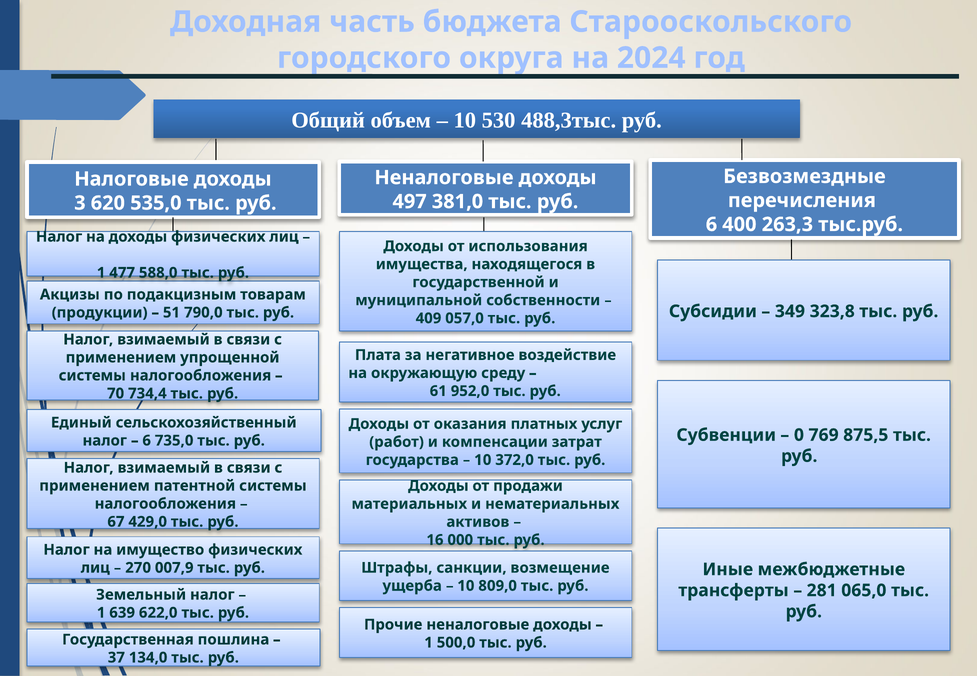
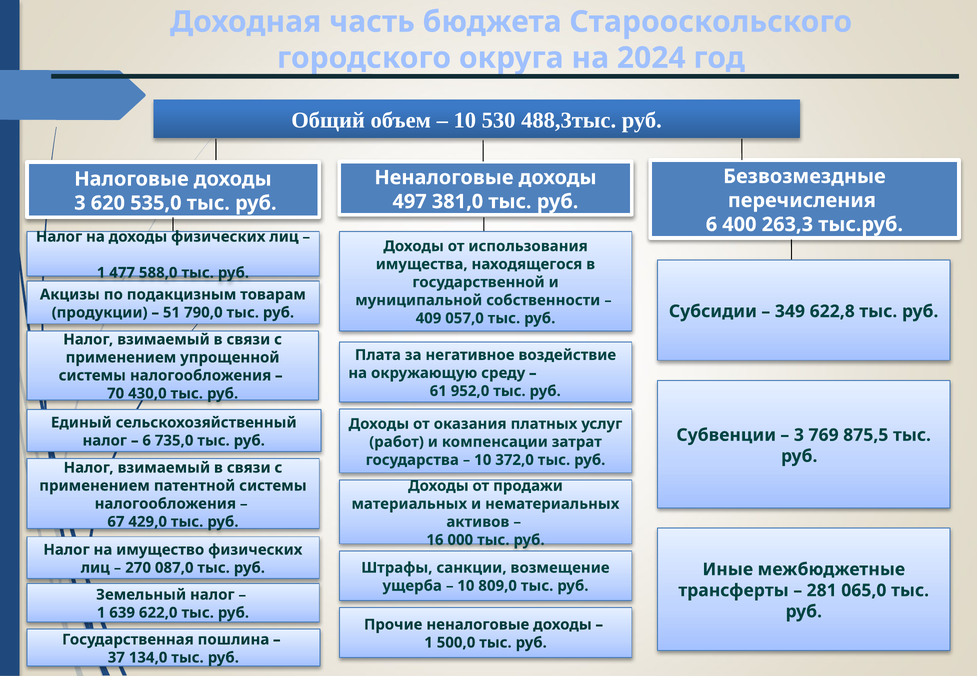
323,8: 323,8 -> 622,8 (832, 312)
734,4: 734,4 -> 430,0 (147, 394)
0: 0 -> 3 (799, 435)
007,9: 007,9 -> 087,0 (174, 568)
